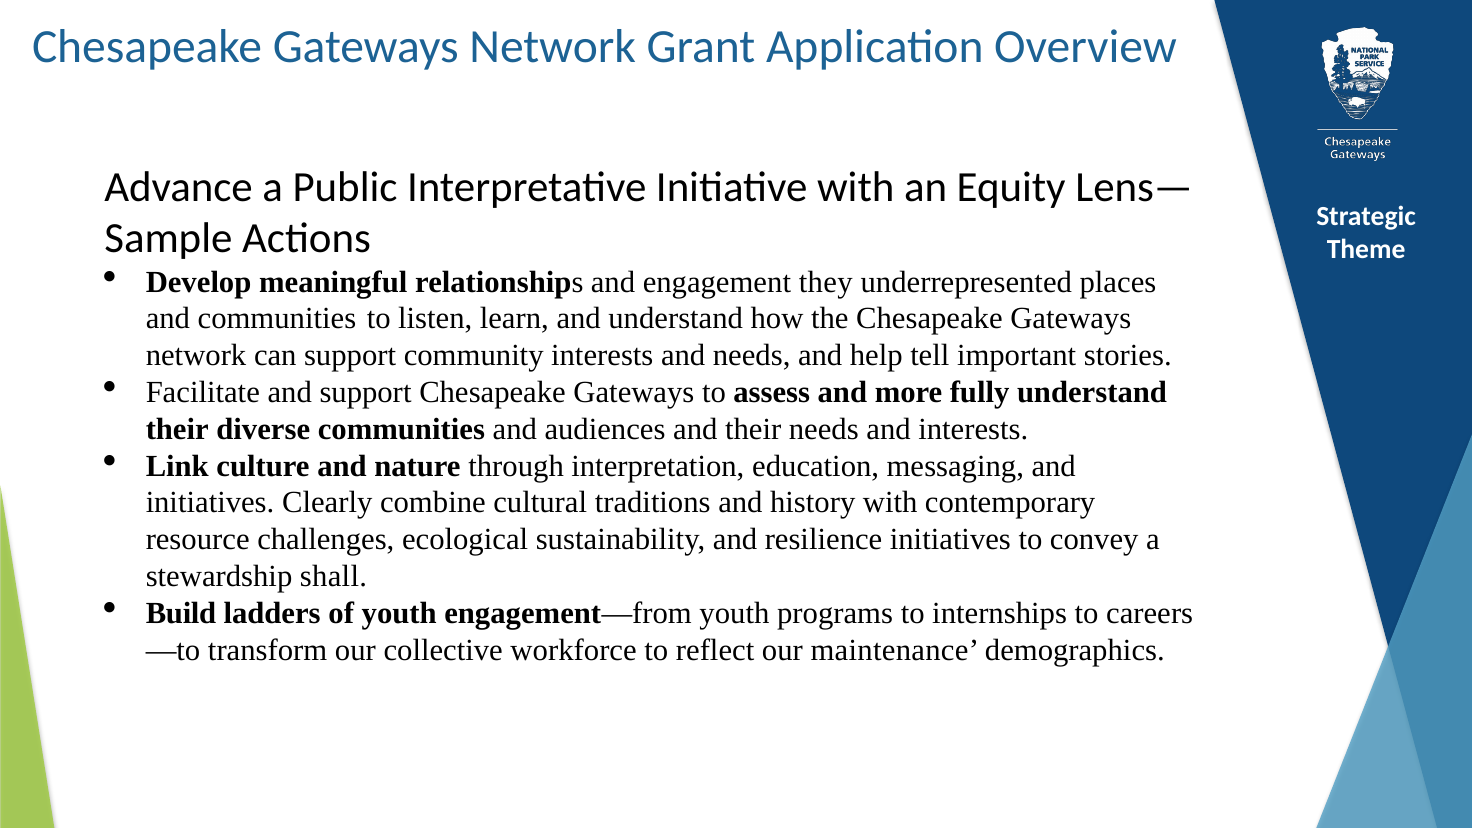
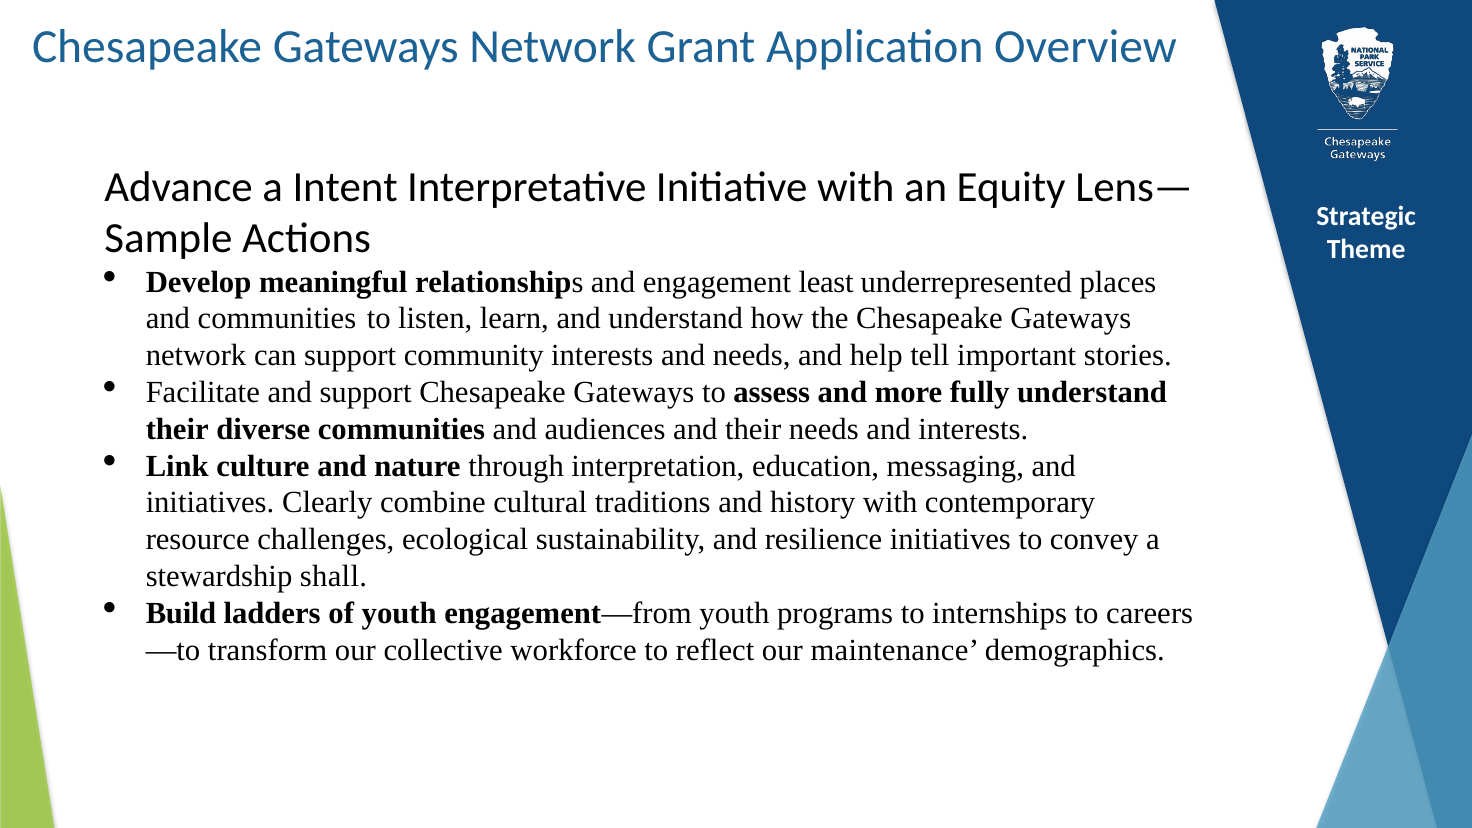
Public: Public -> Intent (345, 187)
they: they -> least (826, 282)
